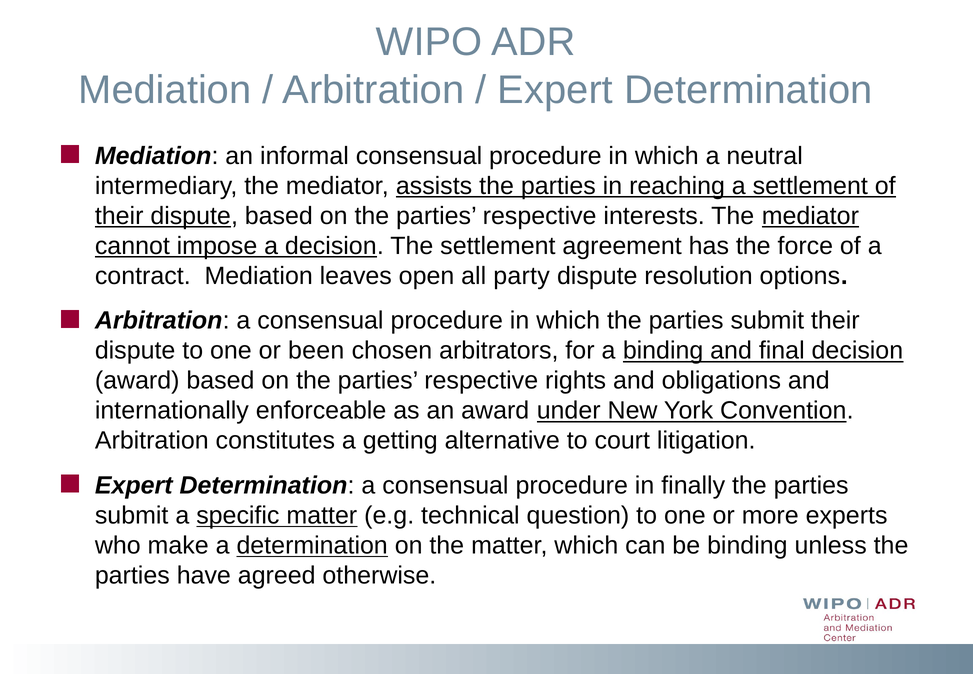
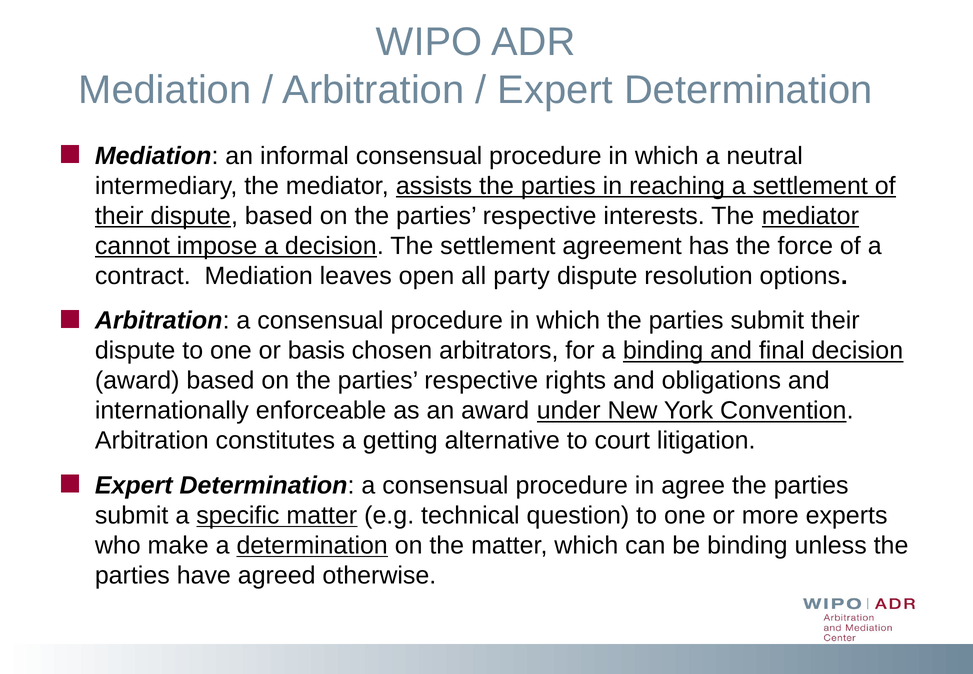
been: been -> basis (316, 350)
finally: finally -> agree (693, 485)
